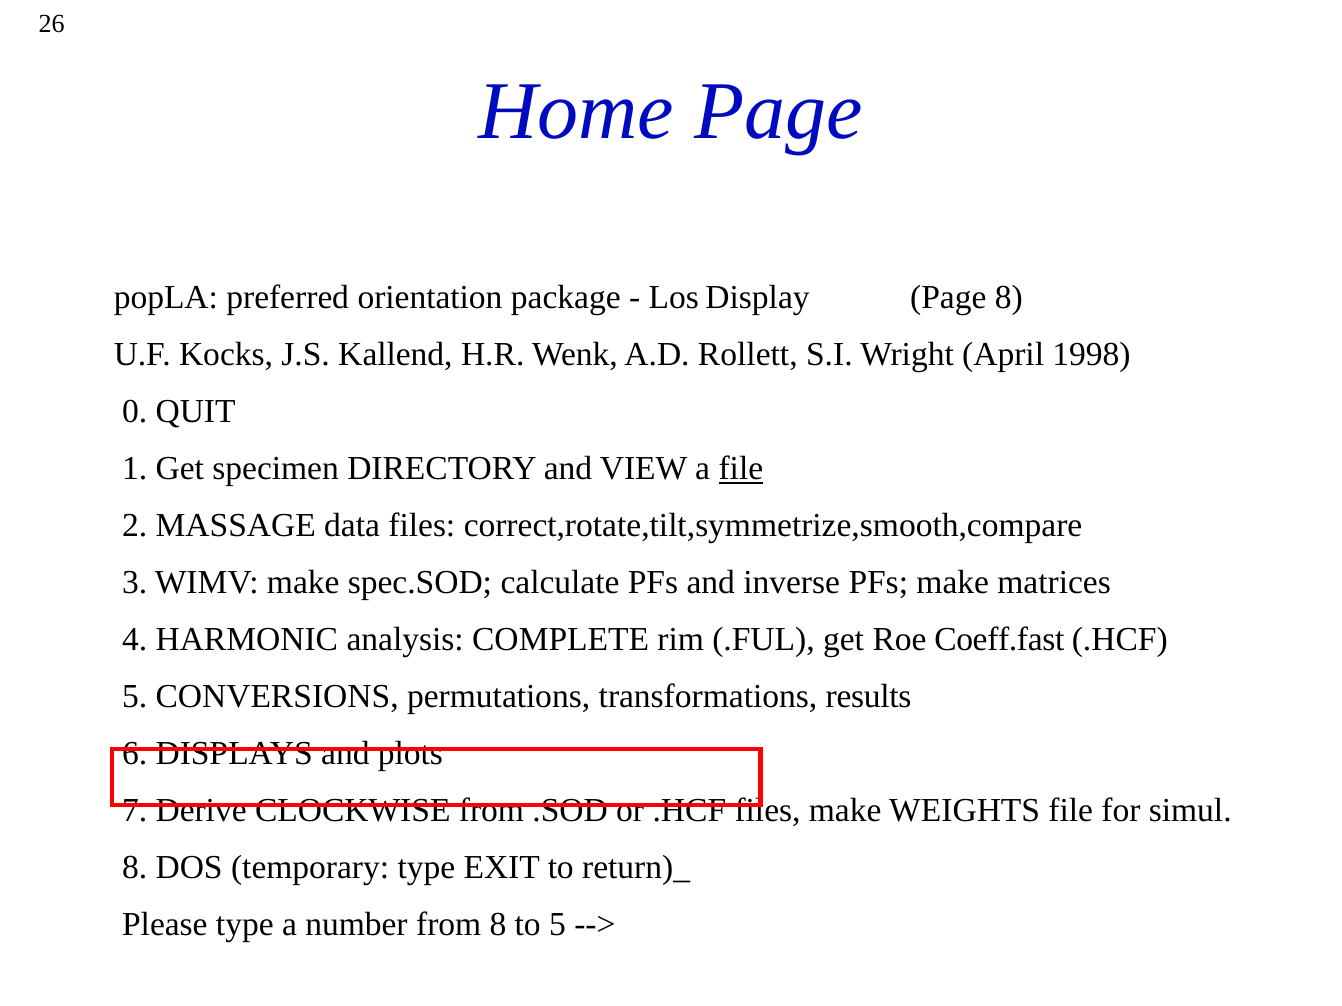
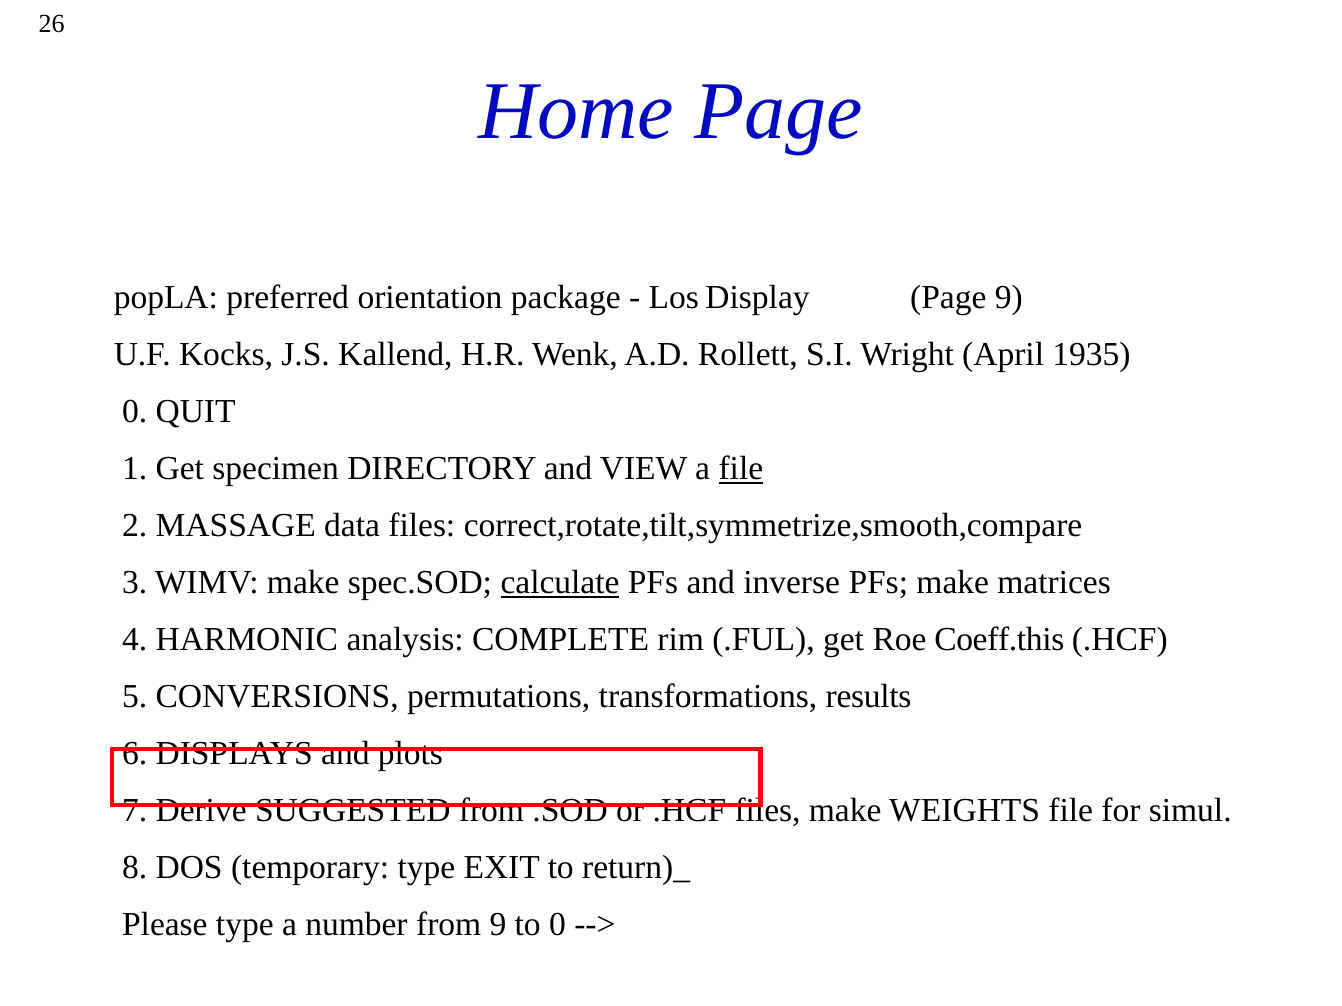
Page 8: 8 -> 9 (1009, 297)
1998: 1998 -> 1935 (1092, 354)
calculate underline: none -> present (560, 583)
Coeff.fast: Coeff.fast -> Coeff.this (999, 640)
CLOCKWISE: CLOCKWISE -> SUGGESTED (353, 811)
from 8: 8 -> 9 (498, 925)
to 5: 5 -> 0 (557, 925)
